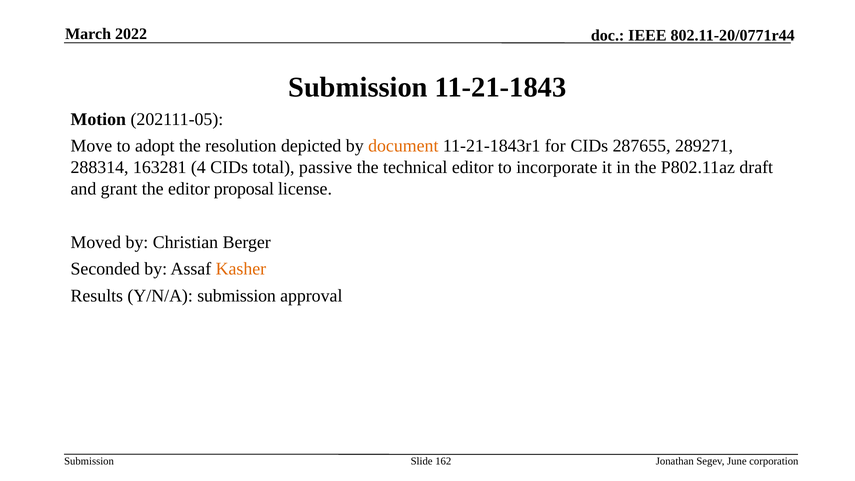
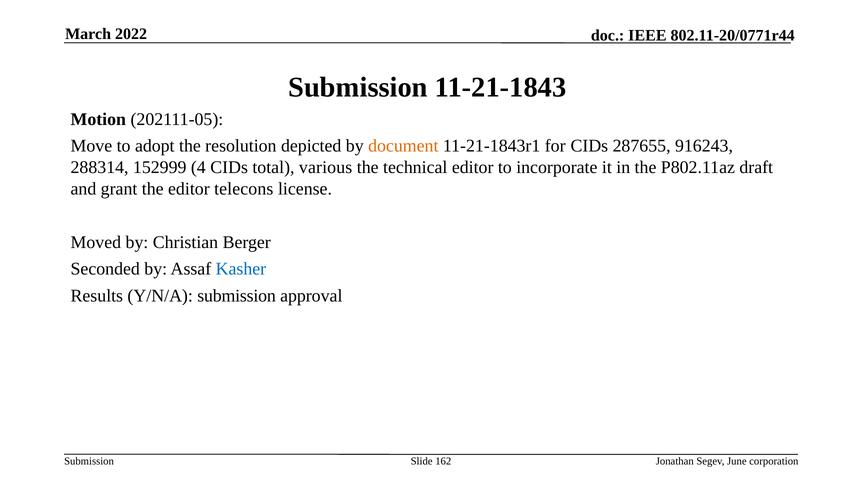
289271: 289271 -> 916243 (704, 146)
163281: 163281 -> 152999 (160, 167)
passive: passive -> various (326, 167)
proposal: proposal -> telecons (244, 189)
Kasher colour: orange -> blue (241, 269)
